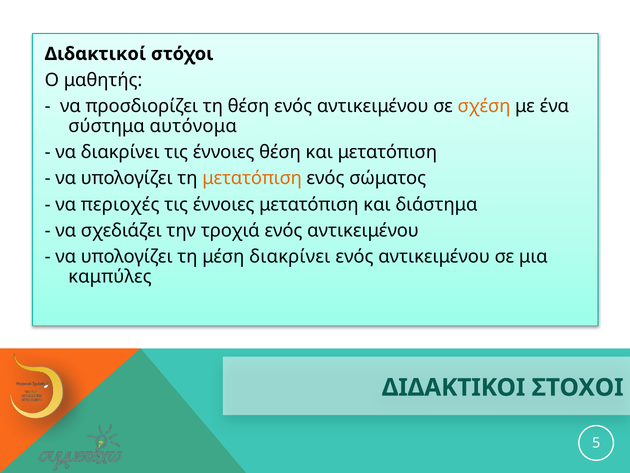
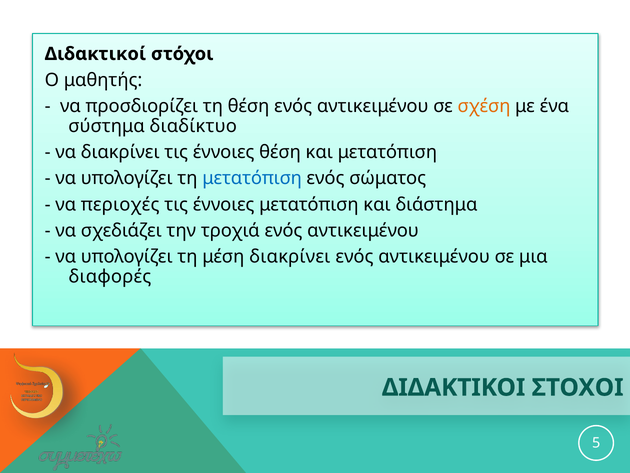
αυτόνομα: αυτόνομα -> διαδίκτυο (193, 126)
μετατόπιση colour: orange -> blue (252, 178)
καμπύλες: καμπύλες -> διαφορές (110, 276)
